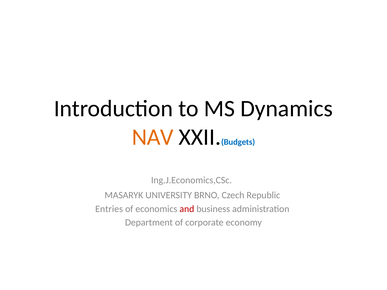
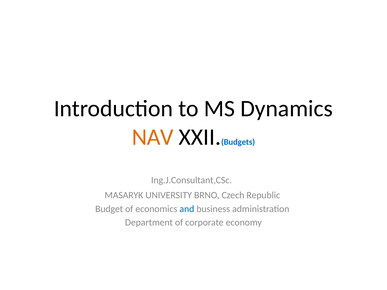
Ing.J.Economics,CSc: Ing.J.Economics,CSc -> Ing.J.Consultant,CSc (192, 180)
Entries: Entries -> Budget (109, 209)
and colour: red -> blue (187, 209)
